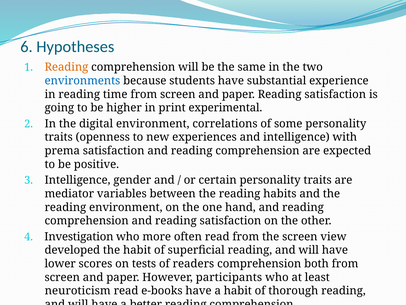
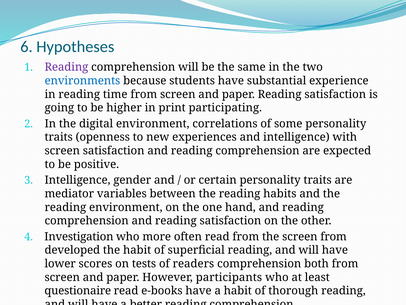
Reading colour: orange -> purple (66, 67)
experimental: experimental -> participating (225, 108)
prema: prema -> screen (62, 151)
screen view: view -> from (334, 236)
neuroticism: neuroticism -> questionaire (78, 290)
